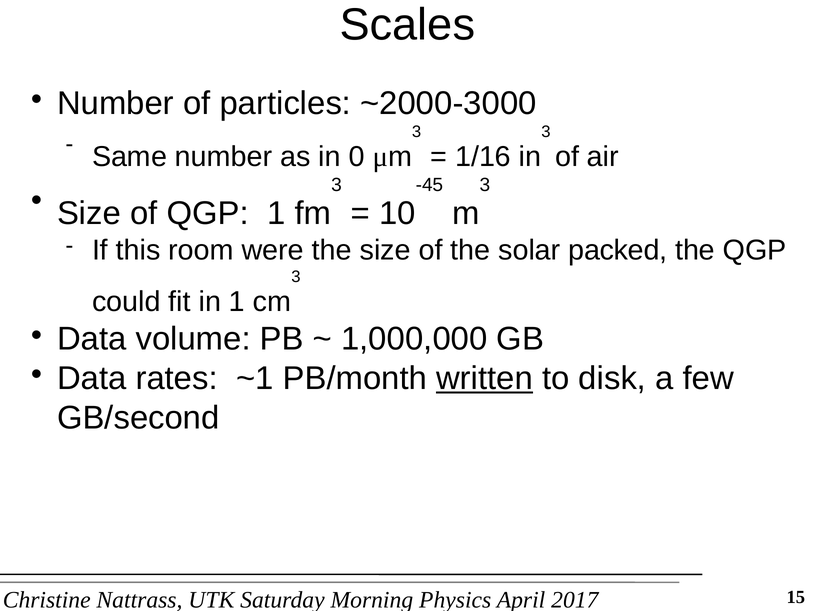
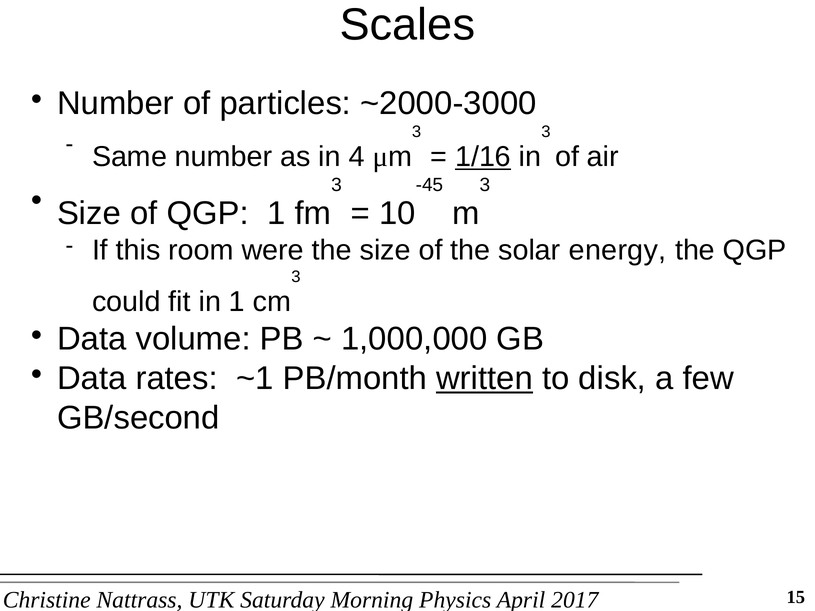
0: 0 -> 4 (357, 157)
1/16 underline: none -> present (483, 157)
packed: packed -> energy (618, 250)
